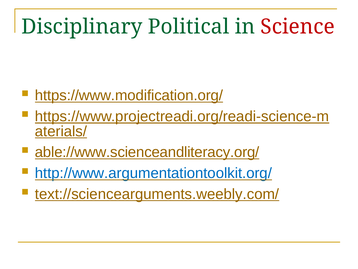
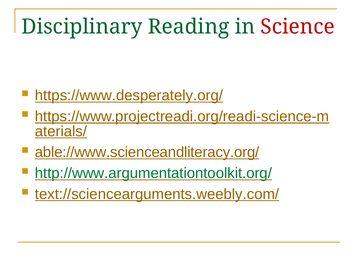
Political: Political -> Reading (189, 27)
https://www.modification.org/: https://www.modification.org/ -> https://www.desperately.org/ (129, 95)
http://www.argumentationtoolkit.org/ colour: blue -> green (153, 173)
